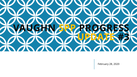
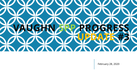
SPP colour: yellow -> light green (67, 28)
